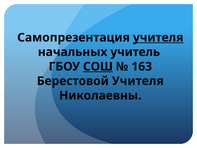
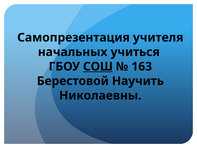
учителя underline: present -> none (158, 37)
учитель: учитель -> учиться (135, 52)
Берестовой Учителя: Учителя -> Научить (138, 81)
